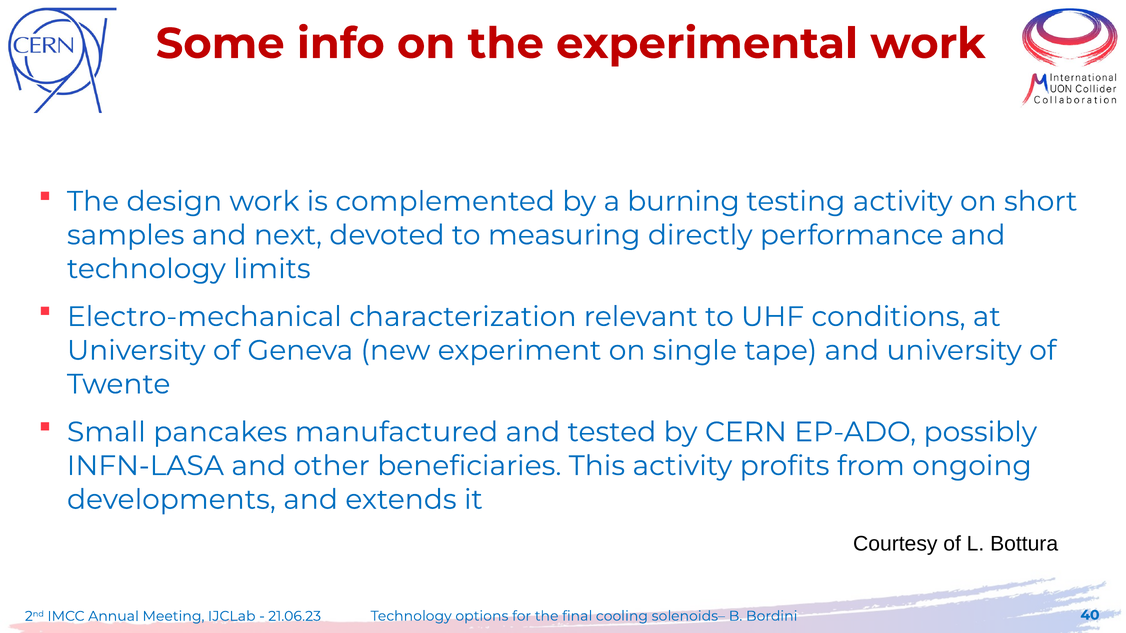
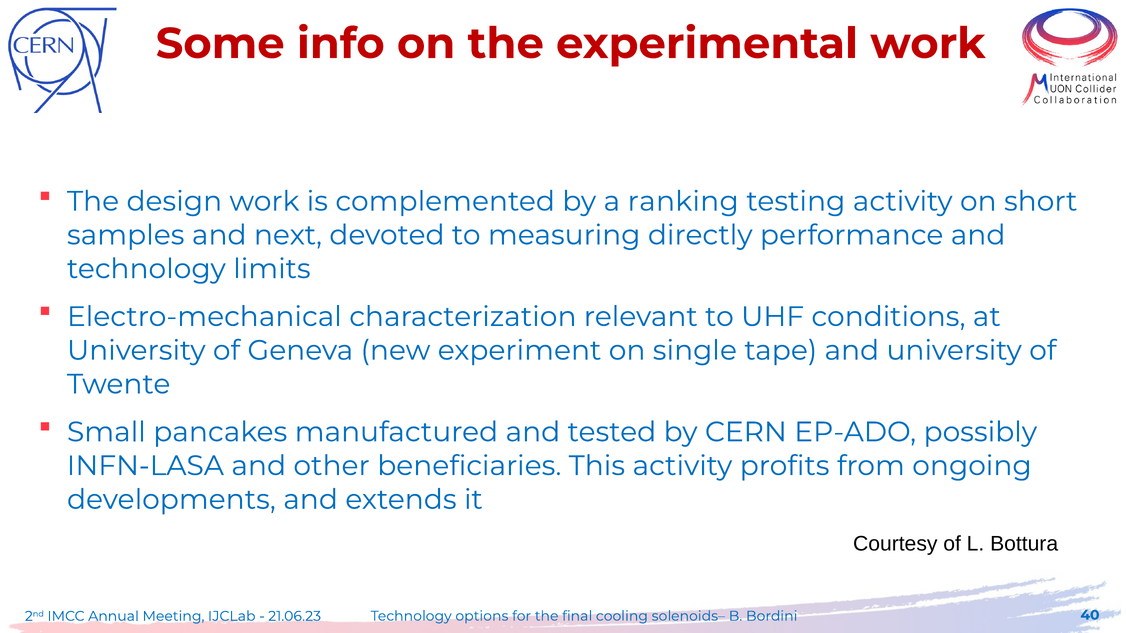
burning: burning -> ranking (683, 201)
